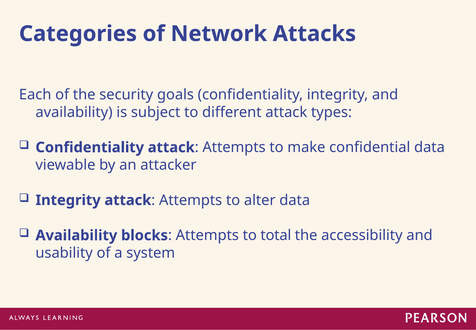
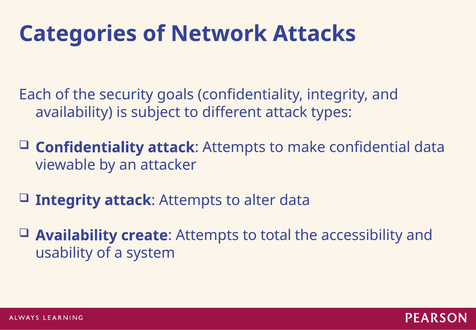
blocks: blocks -> create (144, 235)
